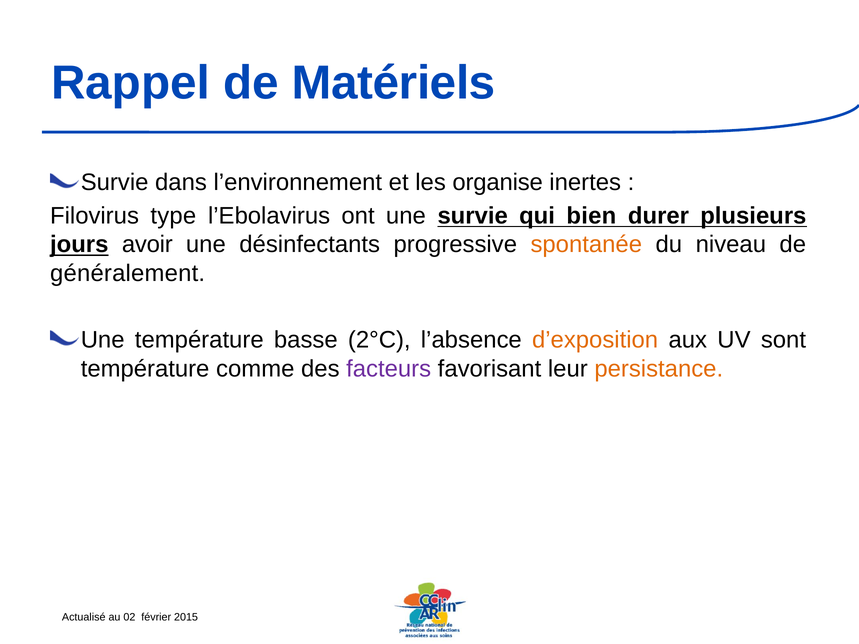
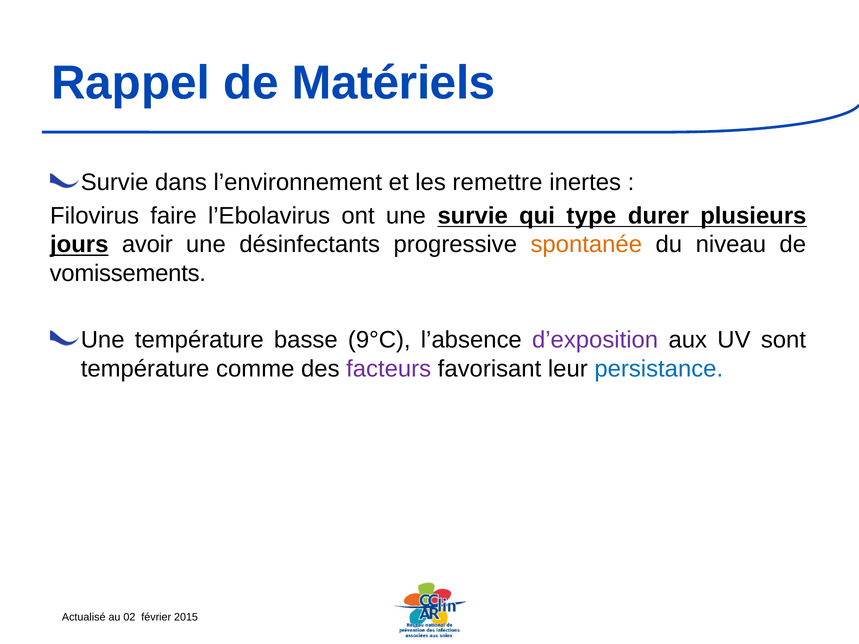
organise: organise -> remettre (497, 183)
type: type -> faire (173, 216)
bien: bien -> type (591, 216)
généralement: généralement -> vomissements (128, 273)
2°C: 2°C -> 9°C (379, 340)
d’exposition colour: orange -> purple (595, 340)
persistance colour: orange -> blue (659, 369)
